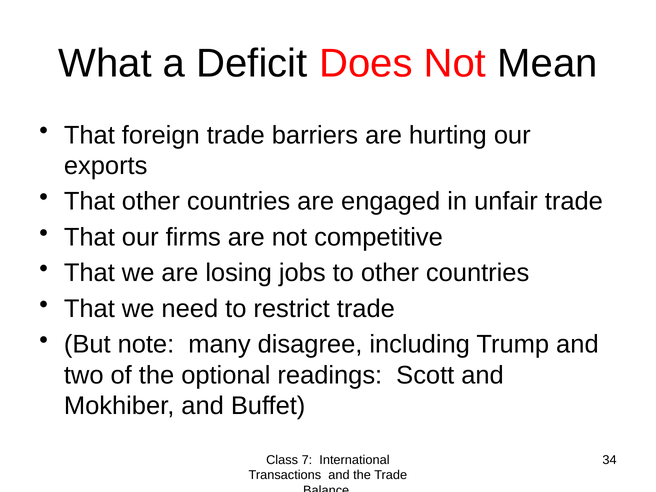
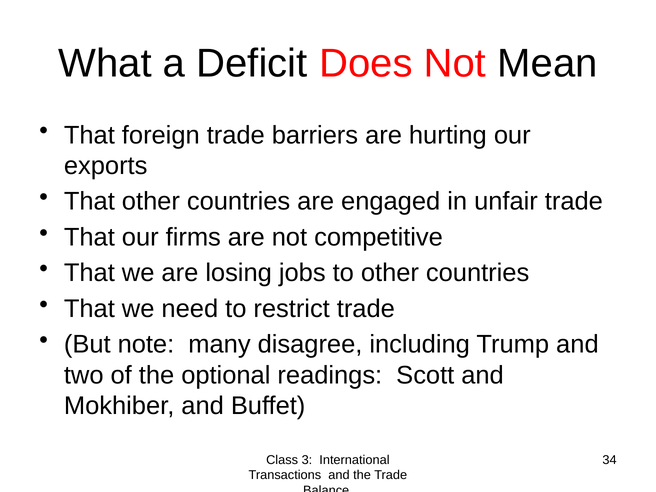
7: 7 -> 3 (307, 460)
